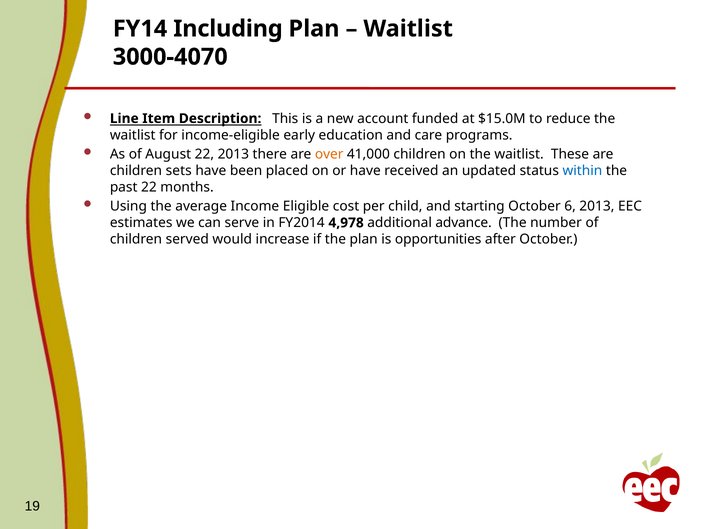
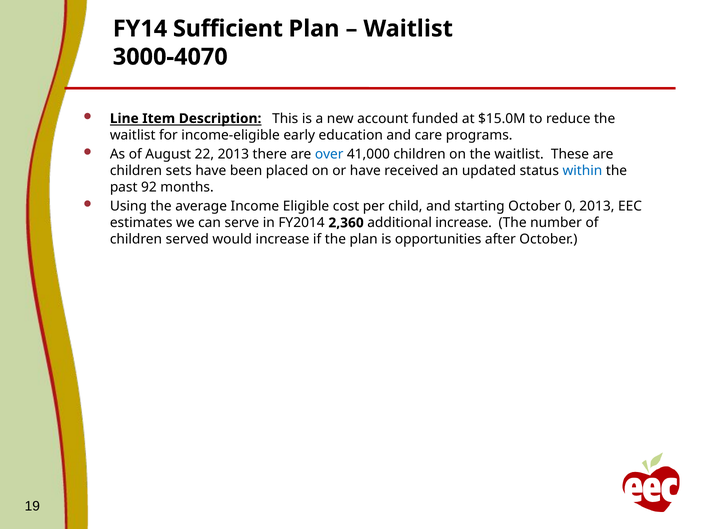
Including: Including -> Sufficient (228, 29)
over colour: orange -> blue (329, 154)
past 22: 22 -> 92 (149, 187)
6: 6 -> 0 (570, 206)
4,978: 4,978 -> 2,360 (346, 223)
additional advance: advance -> increase (464, 223)
